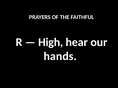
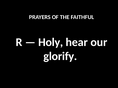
High: High -> Holy (51, 42)
hands: hands -> glorify (60, 57)
